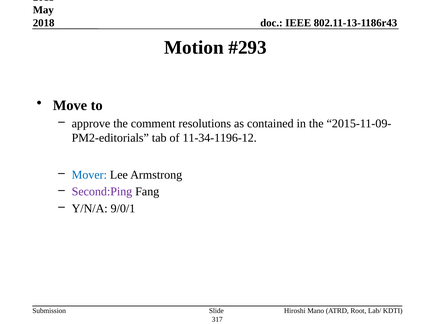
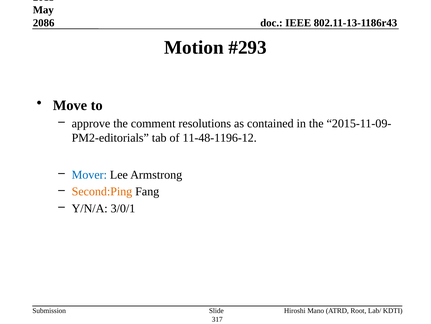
2018: 2018 -> 2086 (44, 23)
11-34-1196-12: 11-34-1196-12 -> 11-48-1196-12 (220, 138)
Second:Ping colour: purple -> orange (102, 191)
9/0/1: 9/0/1 -> 3/0/1 (123, 208)
